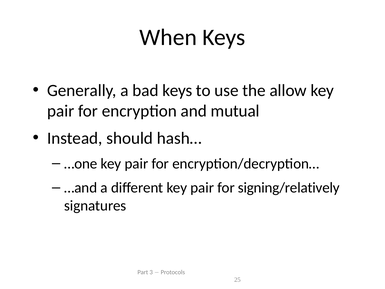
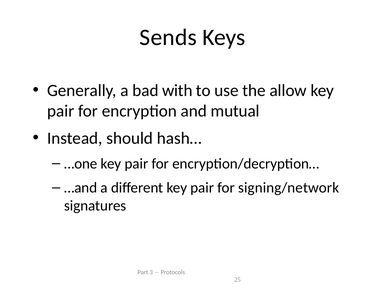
When: When -> Sends (168, 37)
bad keys: keys -> with (177, 90)
signing/relatively: signing/relatively -> signing/network (289, 188)
